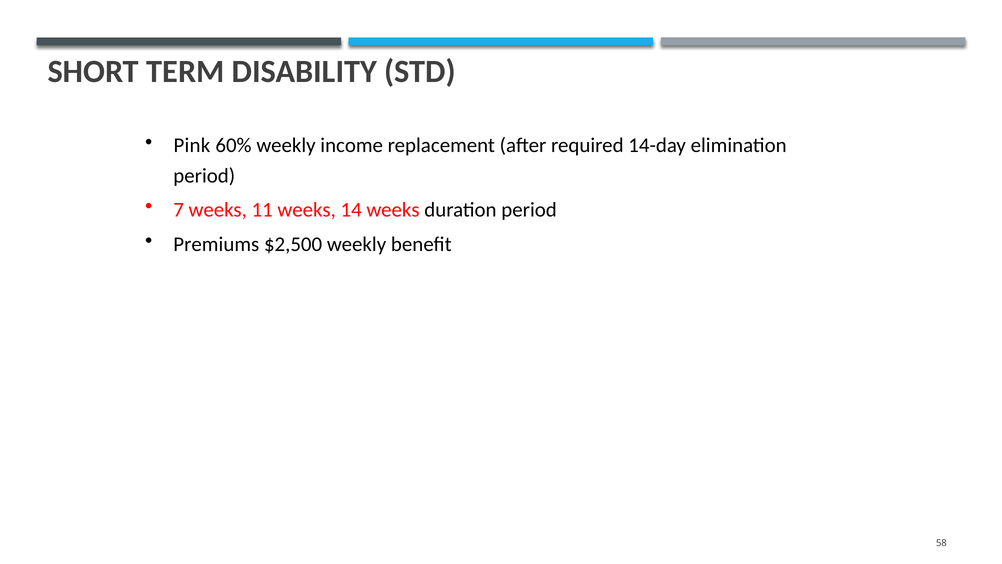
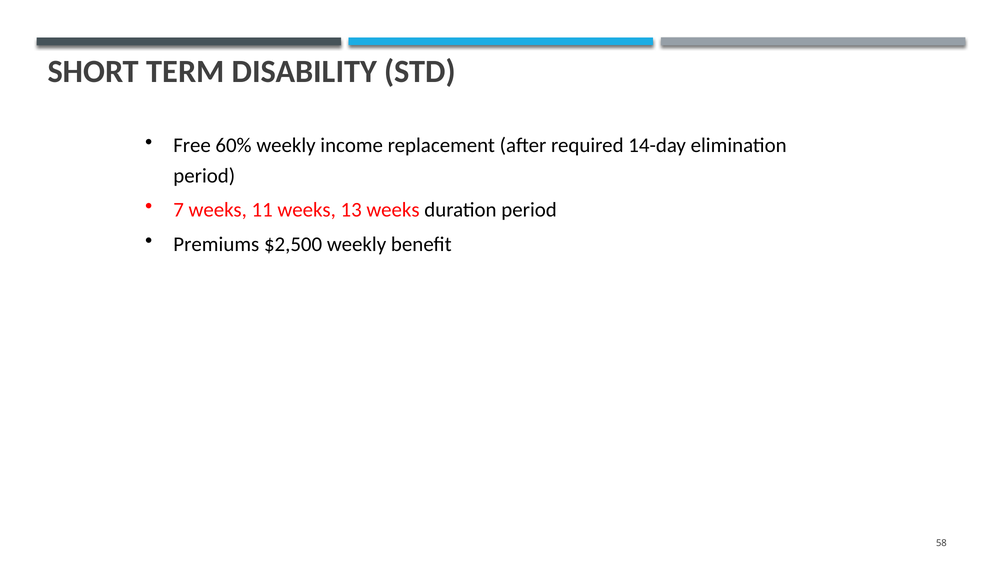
Pink: Pink -> Free (192, 145)
14: 14 -> 13 (351, 210)
